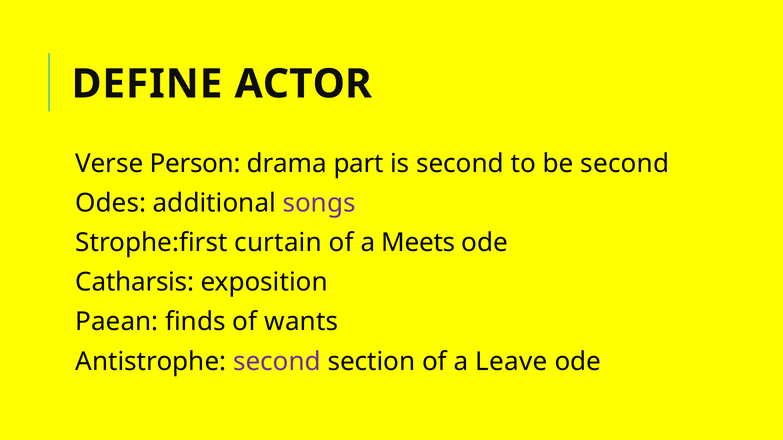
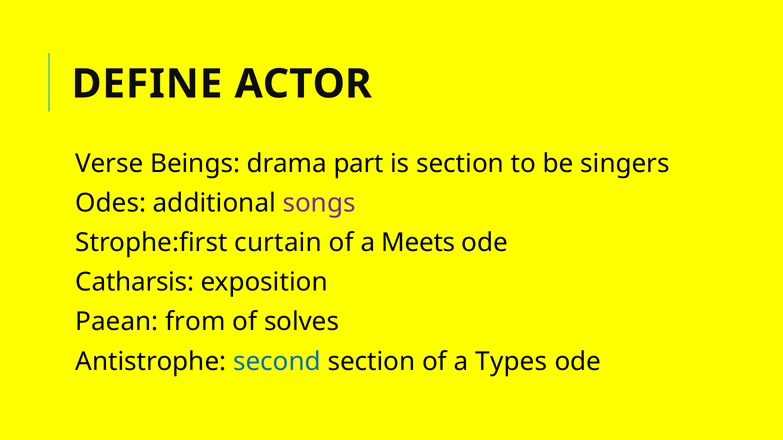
Person: Person -> Beings (195, 164)
is second: second -> section (460, 164)
be second: second -> singers (625, 164)
finds: finds -> from (195, 322)
wants: wants -> solves (302, 322)
second colour: purple -> blue (277, 362)
Leave: Leave -> Types (511, 362)
